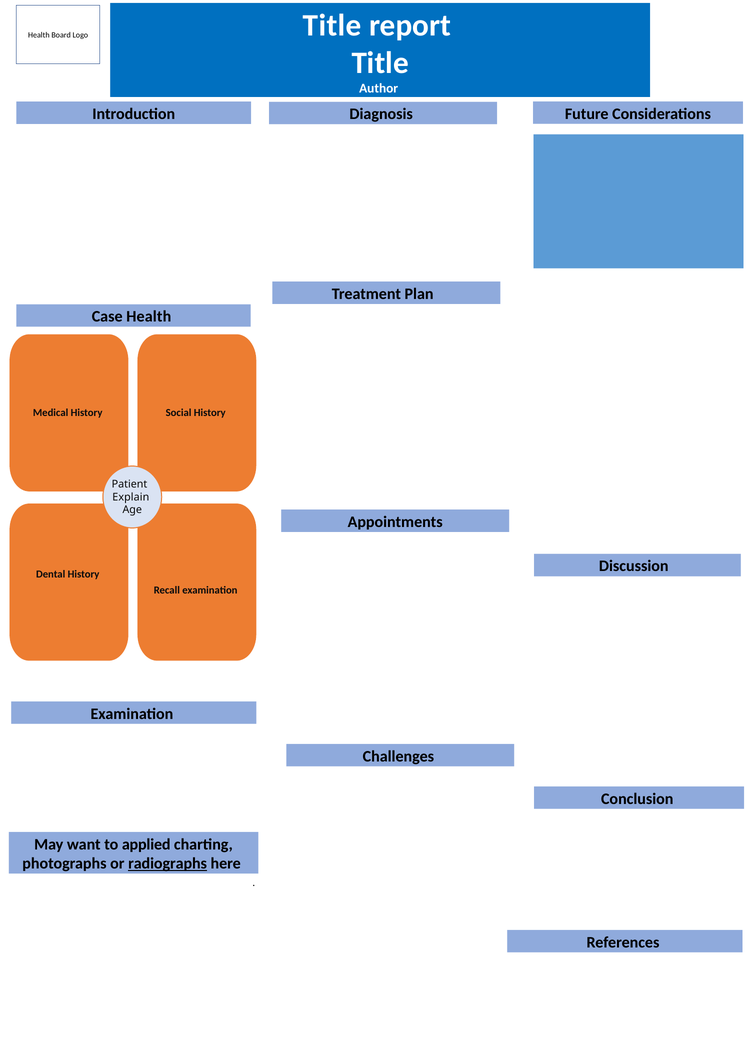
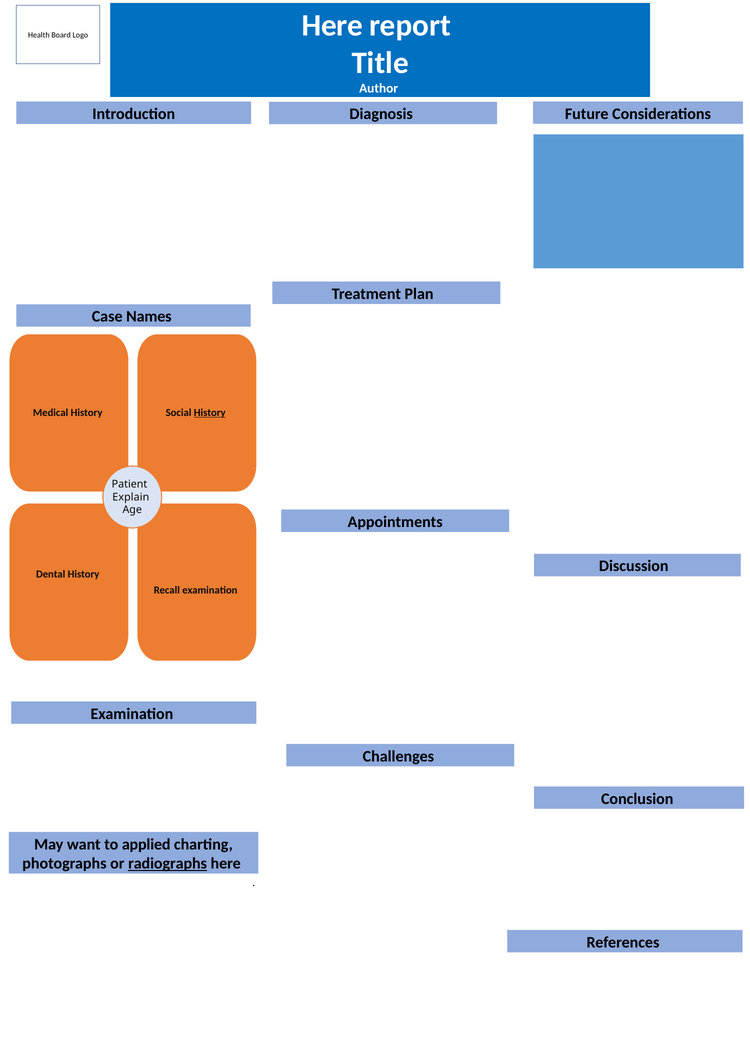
Title: Title -> Here (332, 25)
Case Health: Health -> Names (149, 317)
History underline: none -> present (210, 413)
